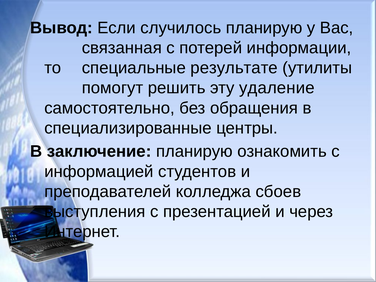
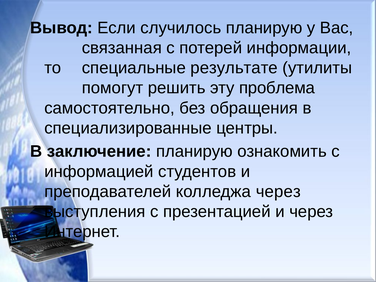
удаление: удаление -> проблема (277, 88)
колледжа сбоев: сбоев -> через (278, 192)
